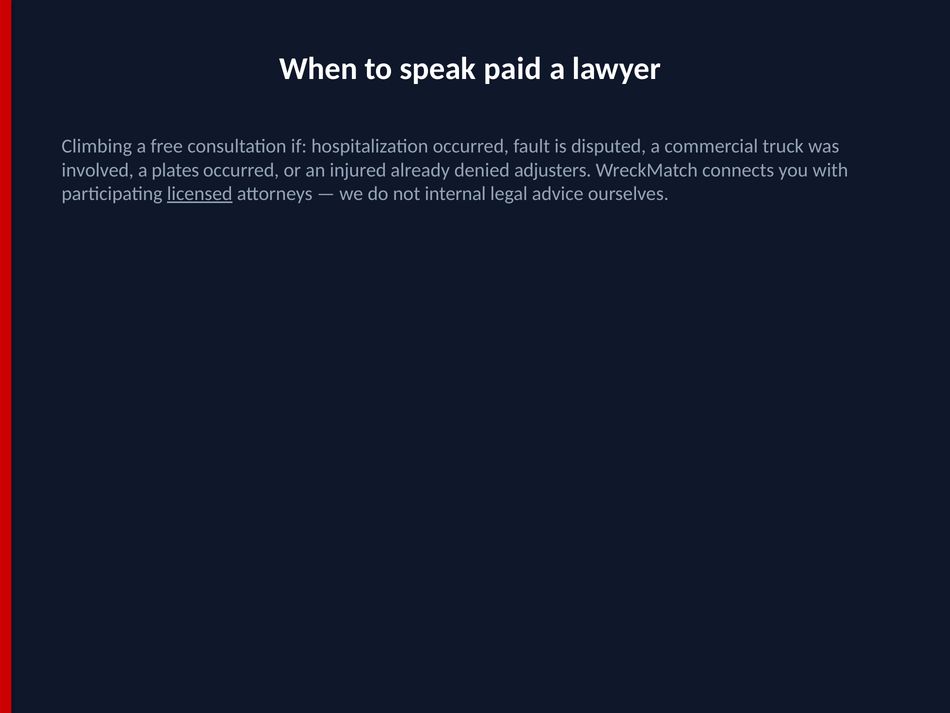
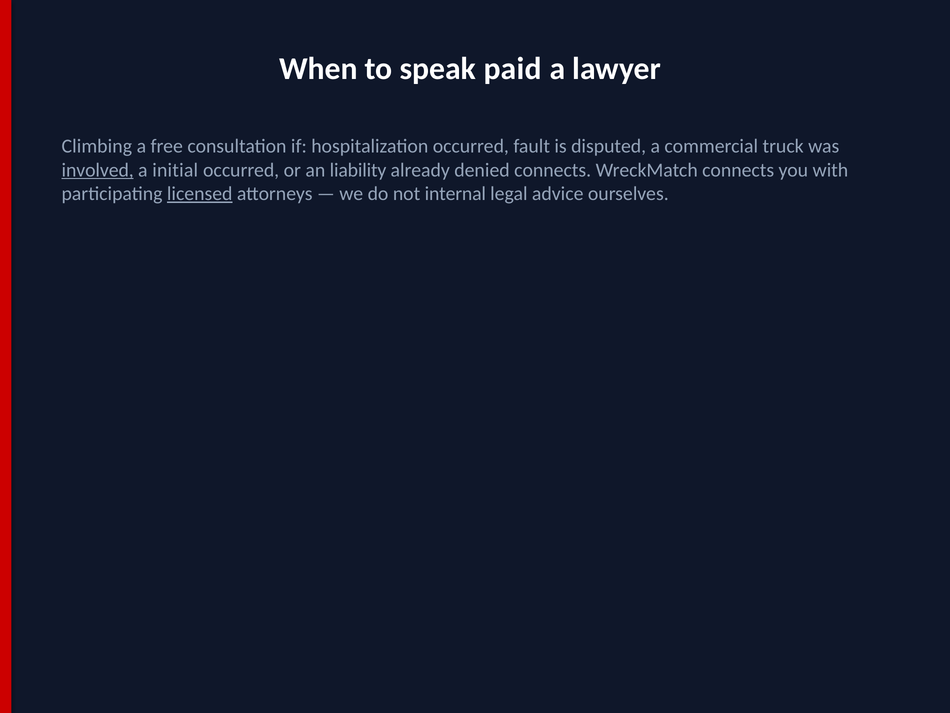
involved underline: none -> present (98, 170)
plates: plates -> initial (175, 170)
injured: injured -> liability (358, 170)
denied adjusters: adjusters -> connects (553, 170)
